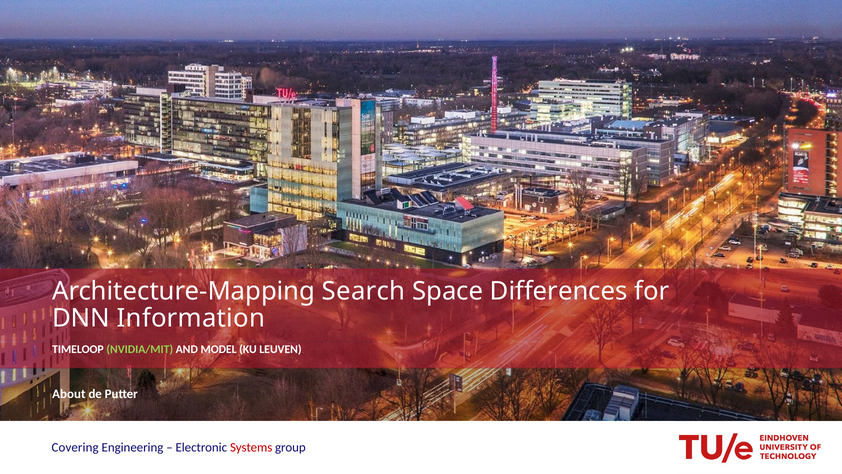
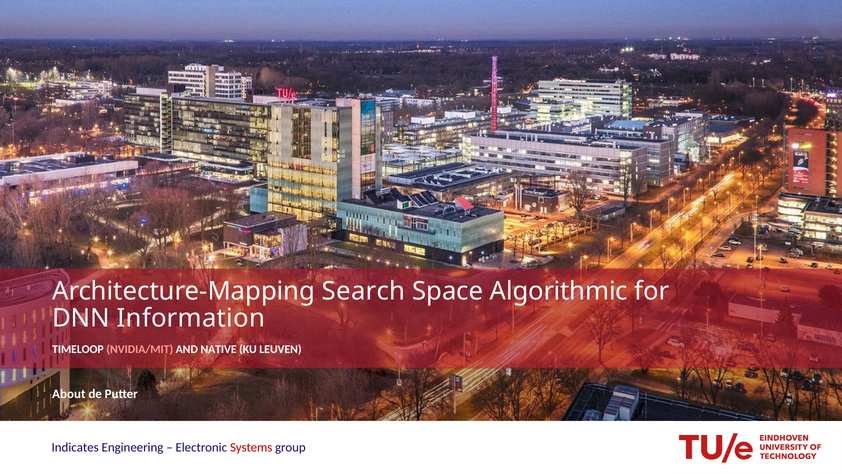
Differences: Differences -> Algorithmic (559, 291)
NVIDIA/MIT colour: light green -> pink (140, 349)
MODEL: MODEL -> NATIVE (219, 349)
Covering: Covering -> Indicates (75, 447)
